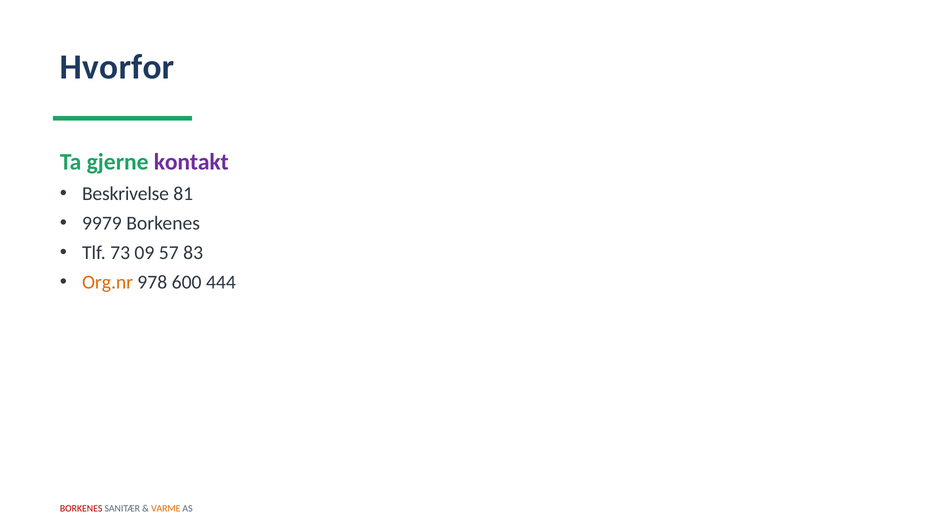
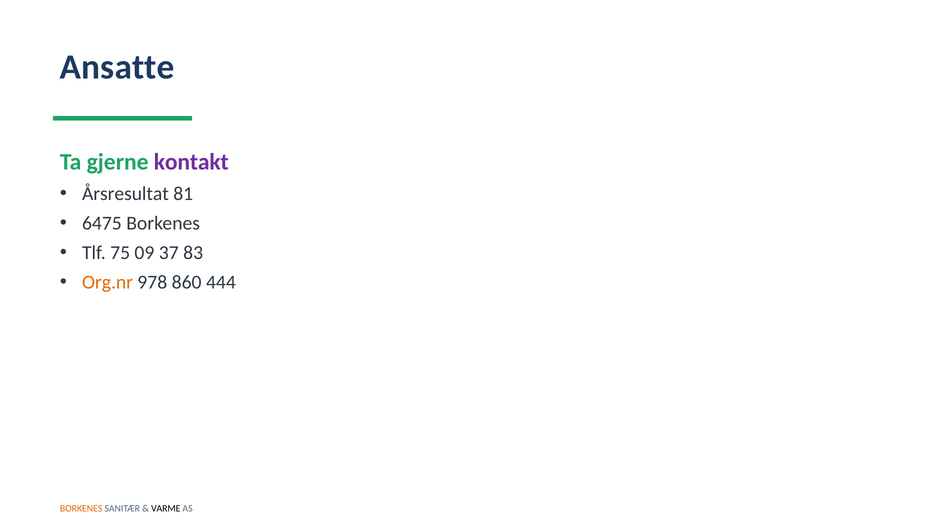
Hvorfor: Hvorfor -> Ansatte (117, 67)
Beskrivelse: Beskrivelse -> Årsresultat (125, 194)
9979: 9979 -> 6475 (102, 223)
73: 73 -> 75 (120, 253)
57: 57 -> 37 (169, 253)
600: 600 -> 860 (187, 282)
BORKENES colour: red -> orange (81, 508)
VARME colour: orange -> black (166, 508)
